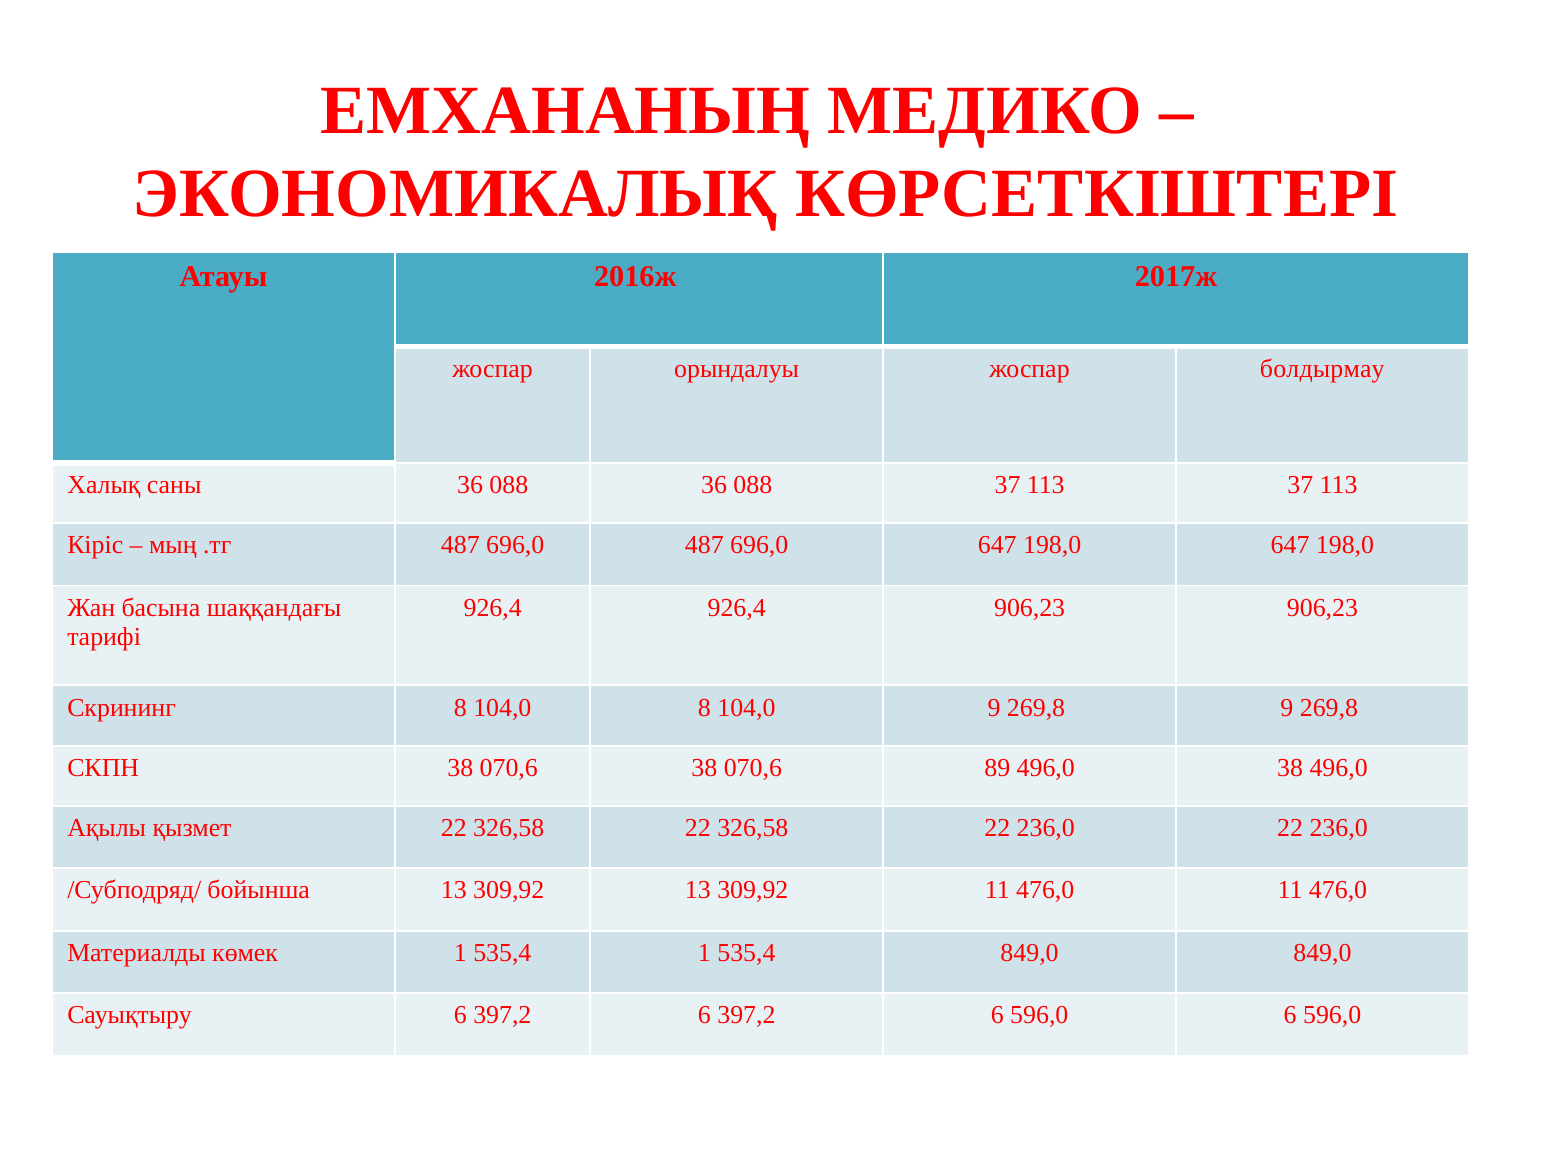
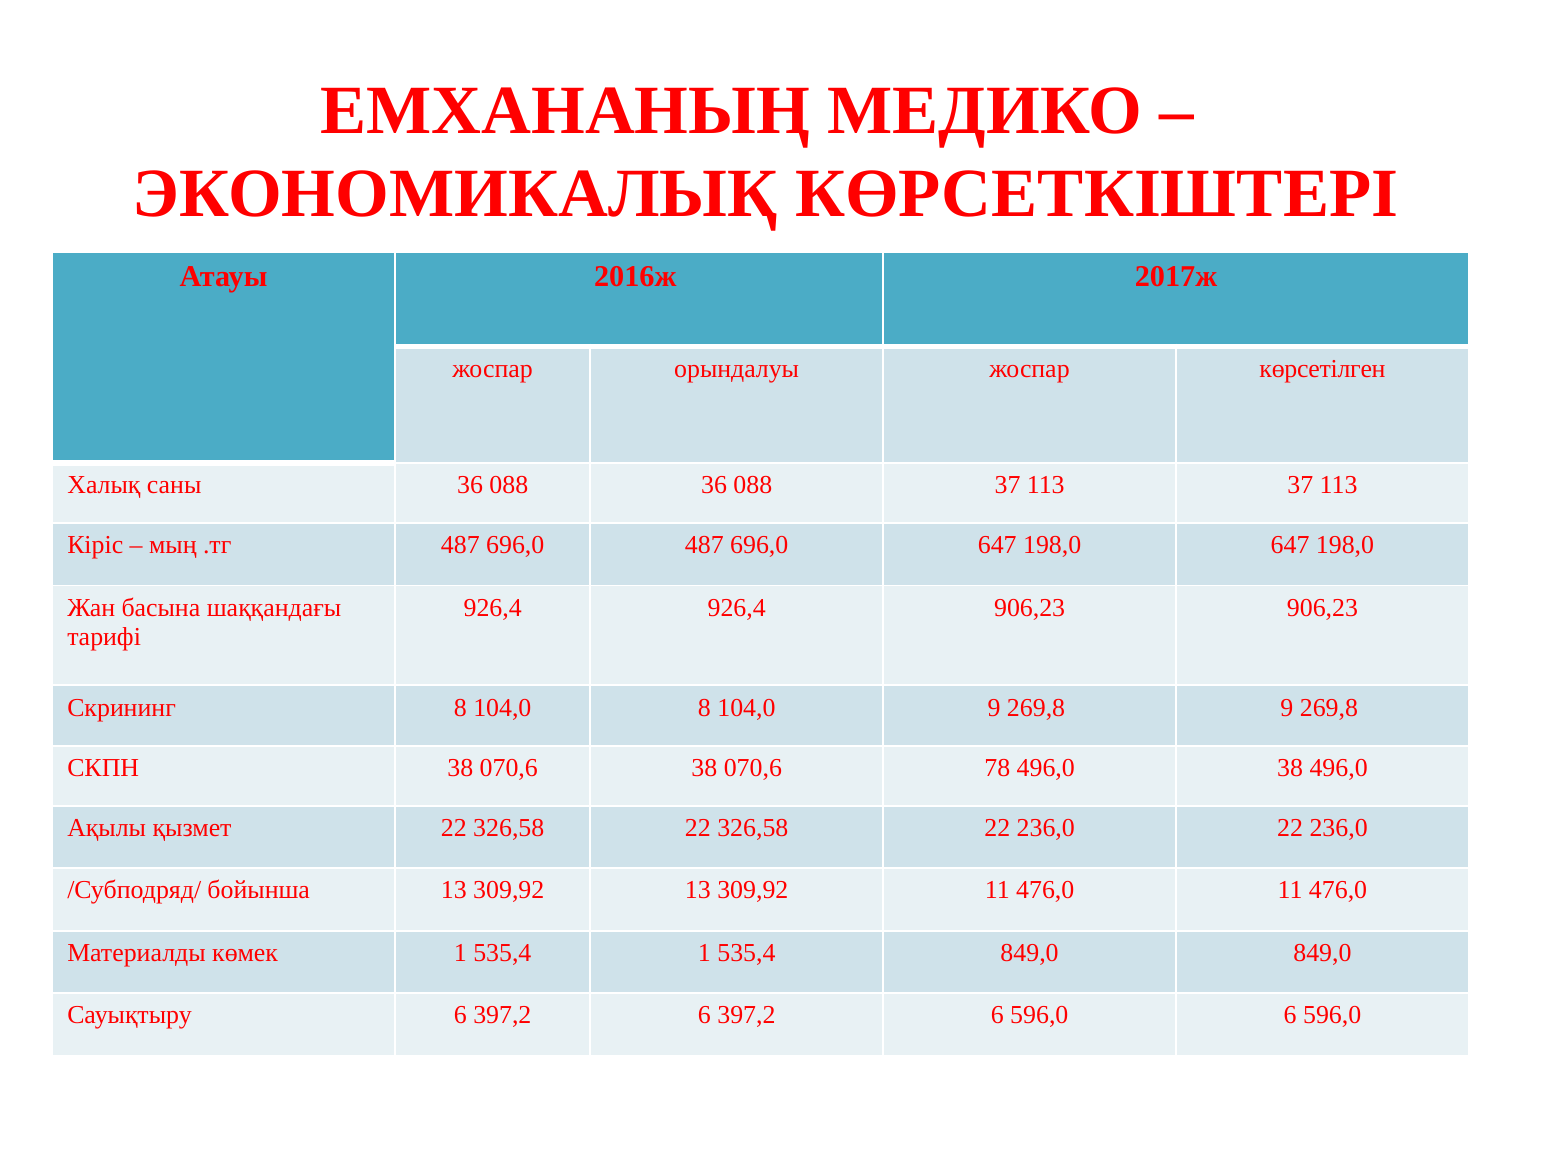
болдырмау: болдырмау -> көрсетілген (1323, 369)
89: 89 -> 78 (997, 768)
